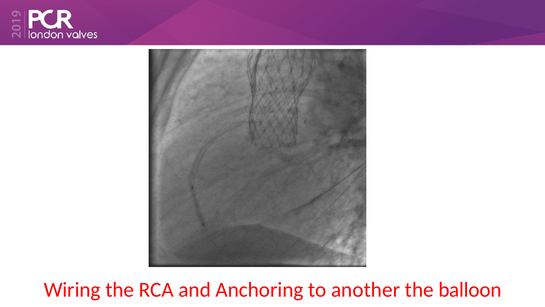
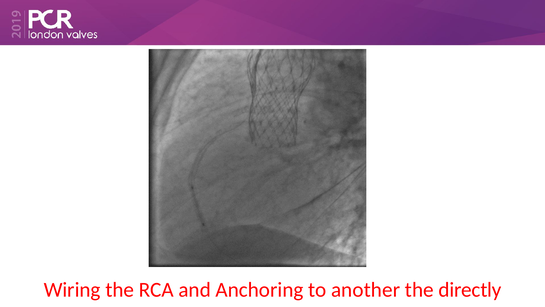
balloon: balloon -> directly (470, 289)
